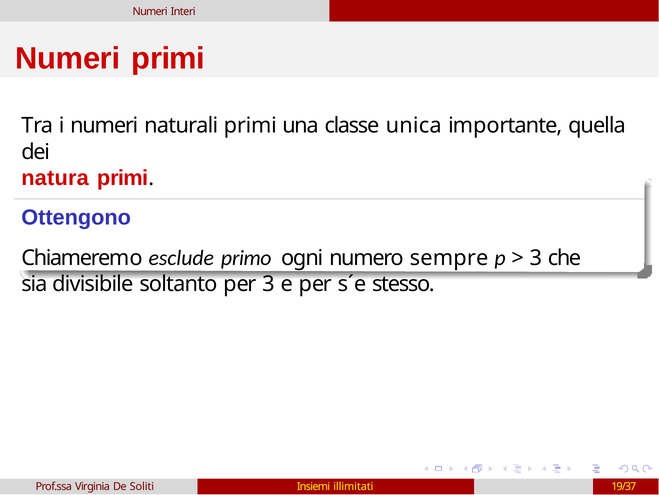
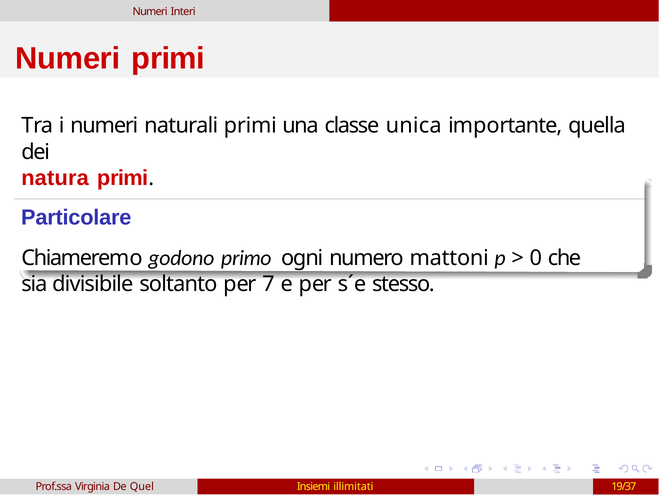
Ottengono: Ottengono -> Particolare (76, 217)
esclude: esclude -> godono (181, 258)
sempre: sempre -> mattoni (449, 258)
3: 3 -> 0 (536, 258)
per 3: 3 -> 7 (268, 284)
Soliti: Soliti -> Quel (142, 487)
